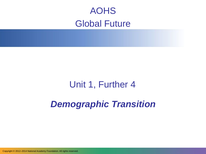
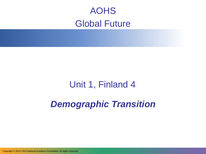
Further: Further -> Finland (113, 85)
